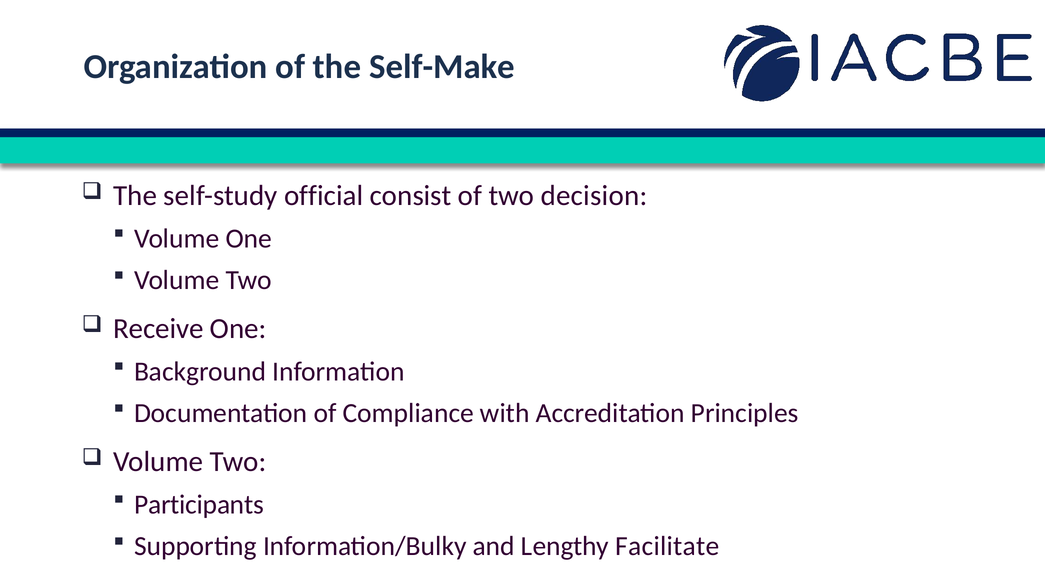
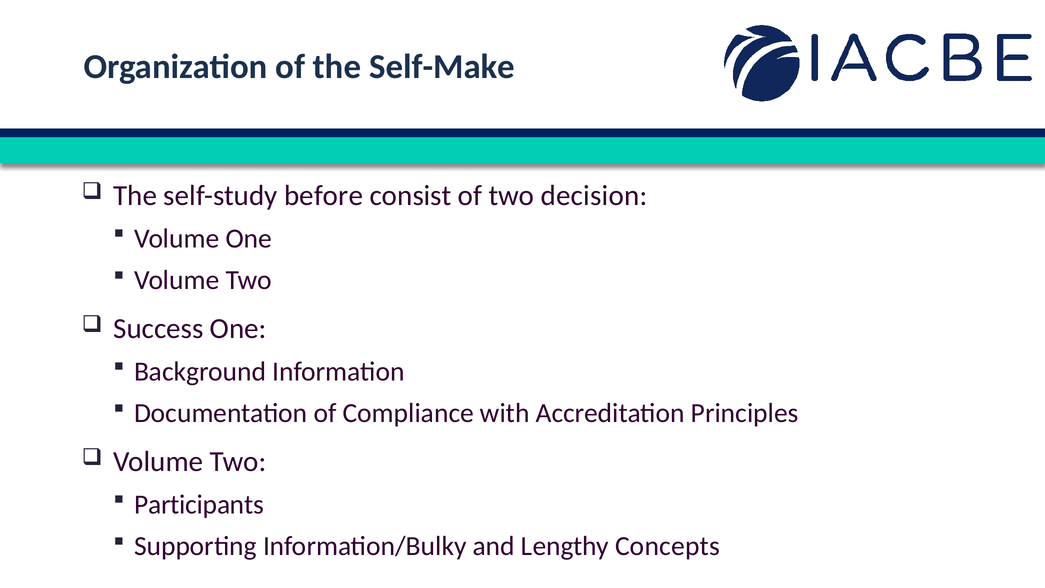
official: official -> before (324, 196)
Receive: Receive -> Success (158, 329)
Facilitate: Facilitate -> Concepts (667, 546)
